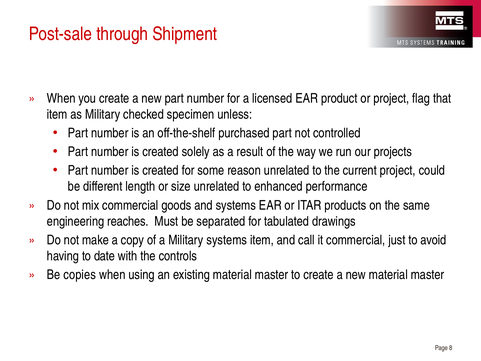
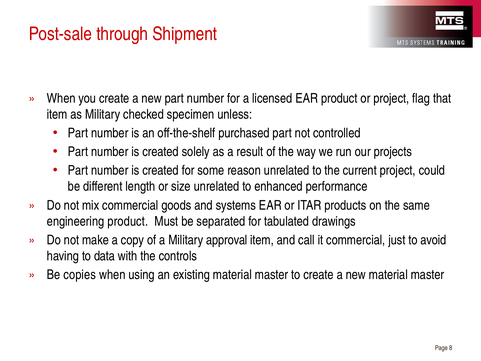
engineering reaches: reaches -> product (128, 221)
Military systems: systems -> approval (227, 240)
date: date -> data (104, 256)
